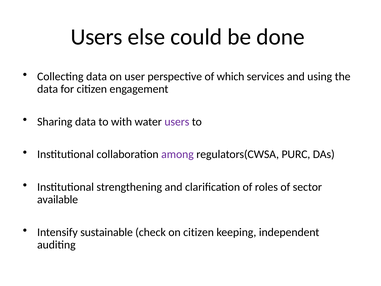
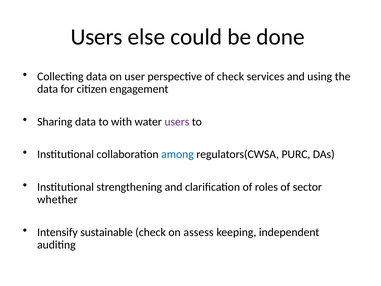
of which: which -> check (230, 76)
among colour: purple -> blue (177, 154)
available: available -> whether (57, 199)
on citizen: citizen -> assess (199, 232)
